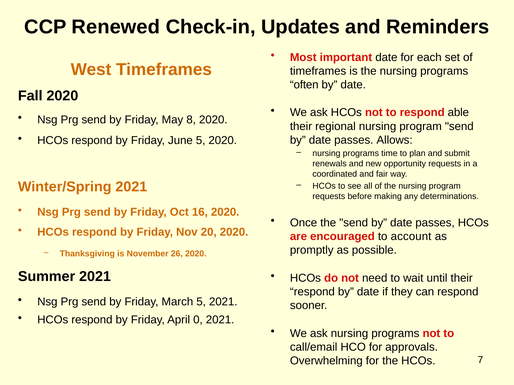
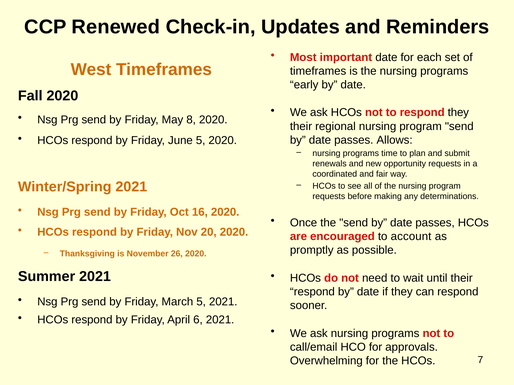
often: often -> early (304, 85)
respond able: able -> they (458, 113)
0: 0 -> 6 (198, 320)
